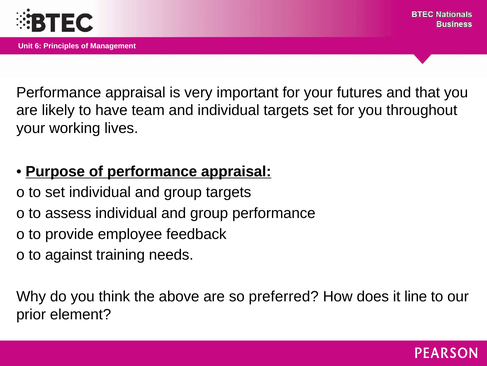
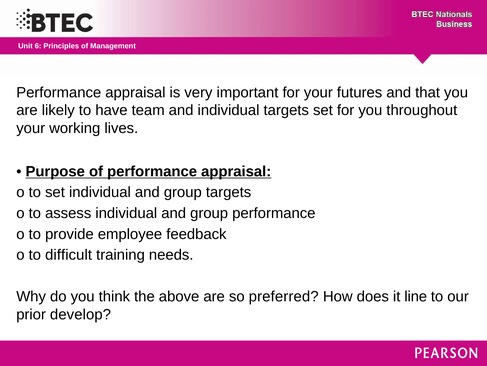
against: against -> difficult (69, 254)
element: element -> develop (81, 314)
